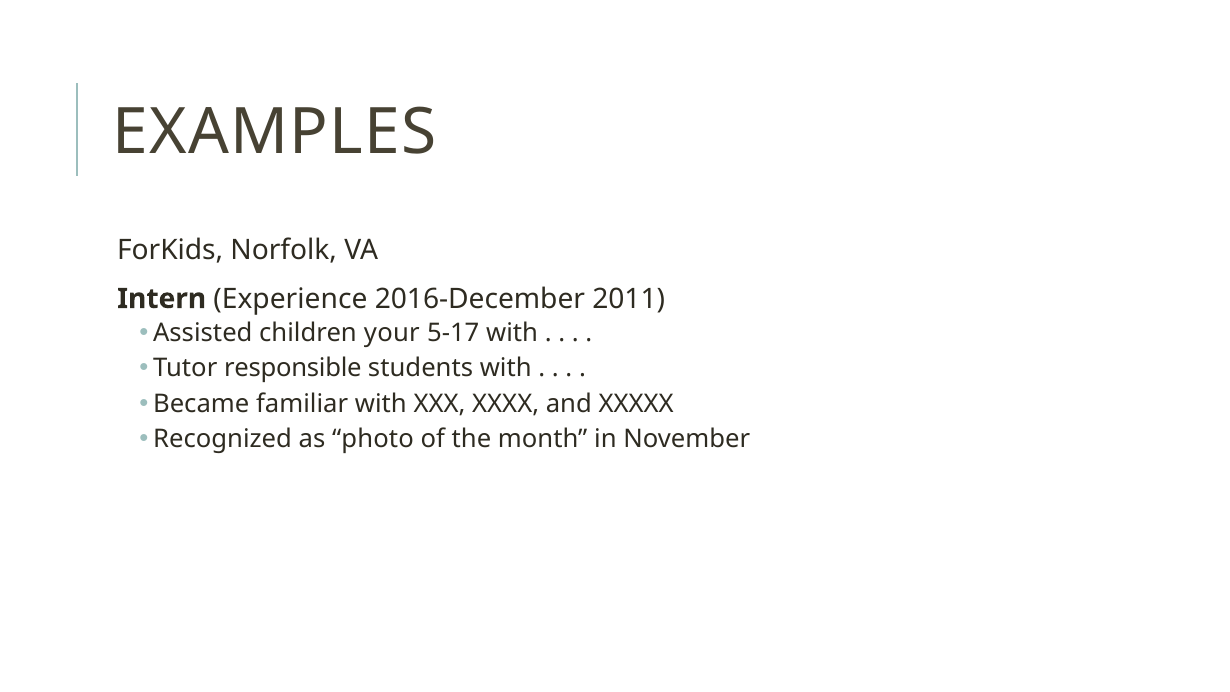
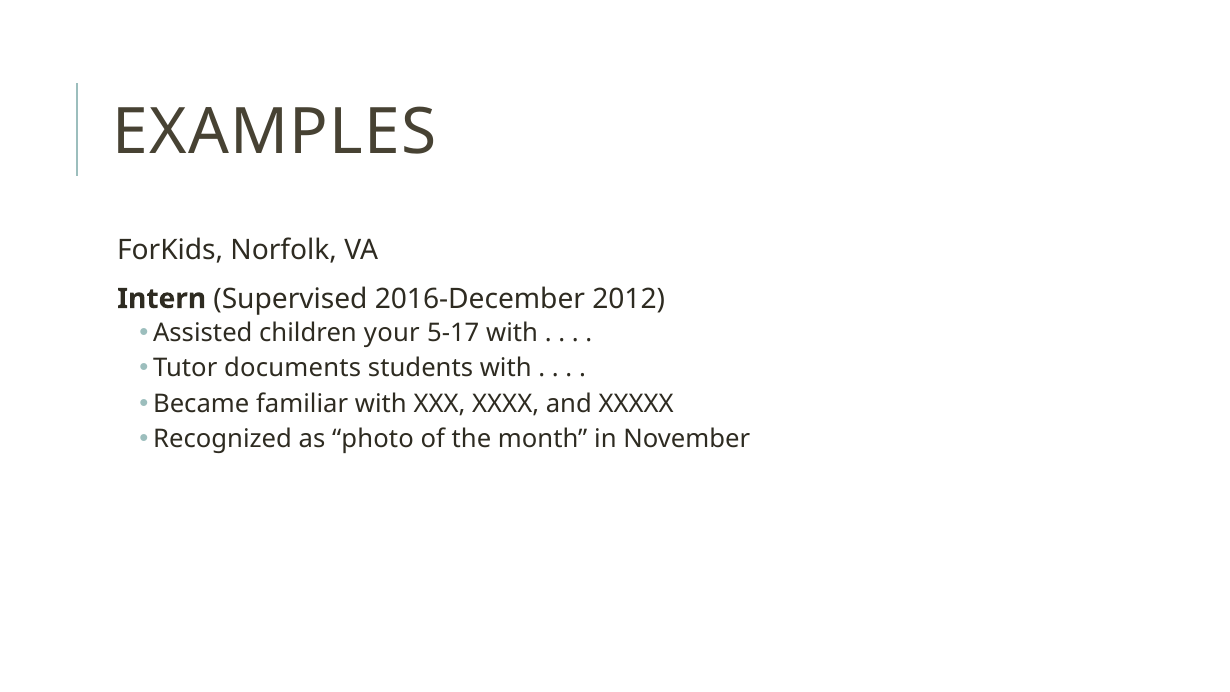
Experience: Experience -> Supervised (290, 299)
2011: 2011 -> 2012 (629, 299)
responsible: responsible -> documents (293, 368)
